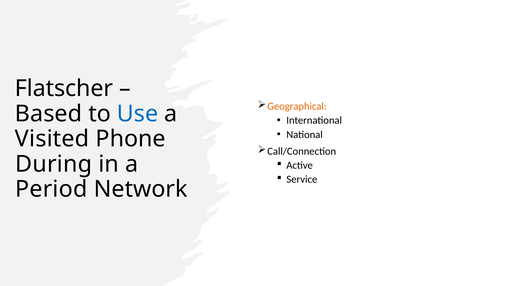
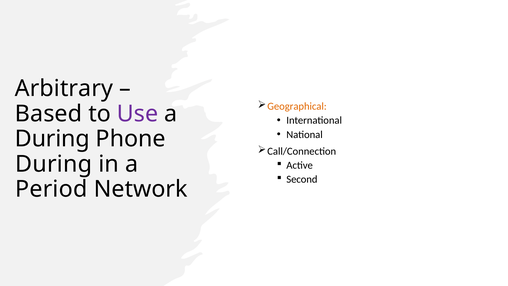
Flatscher: Flatscher -> Arbitrary (64, 88)
Use colour: blue -> purple (138, 114)
Visited: Visited -> During (52, 139)
Service: Service -> Second (302, 179)
